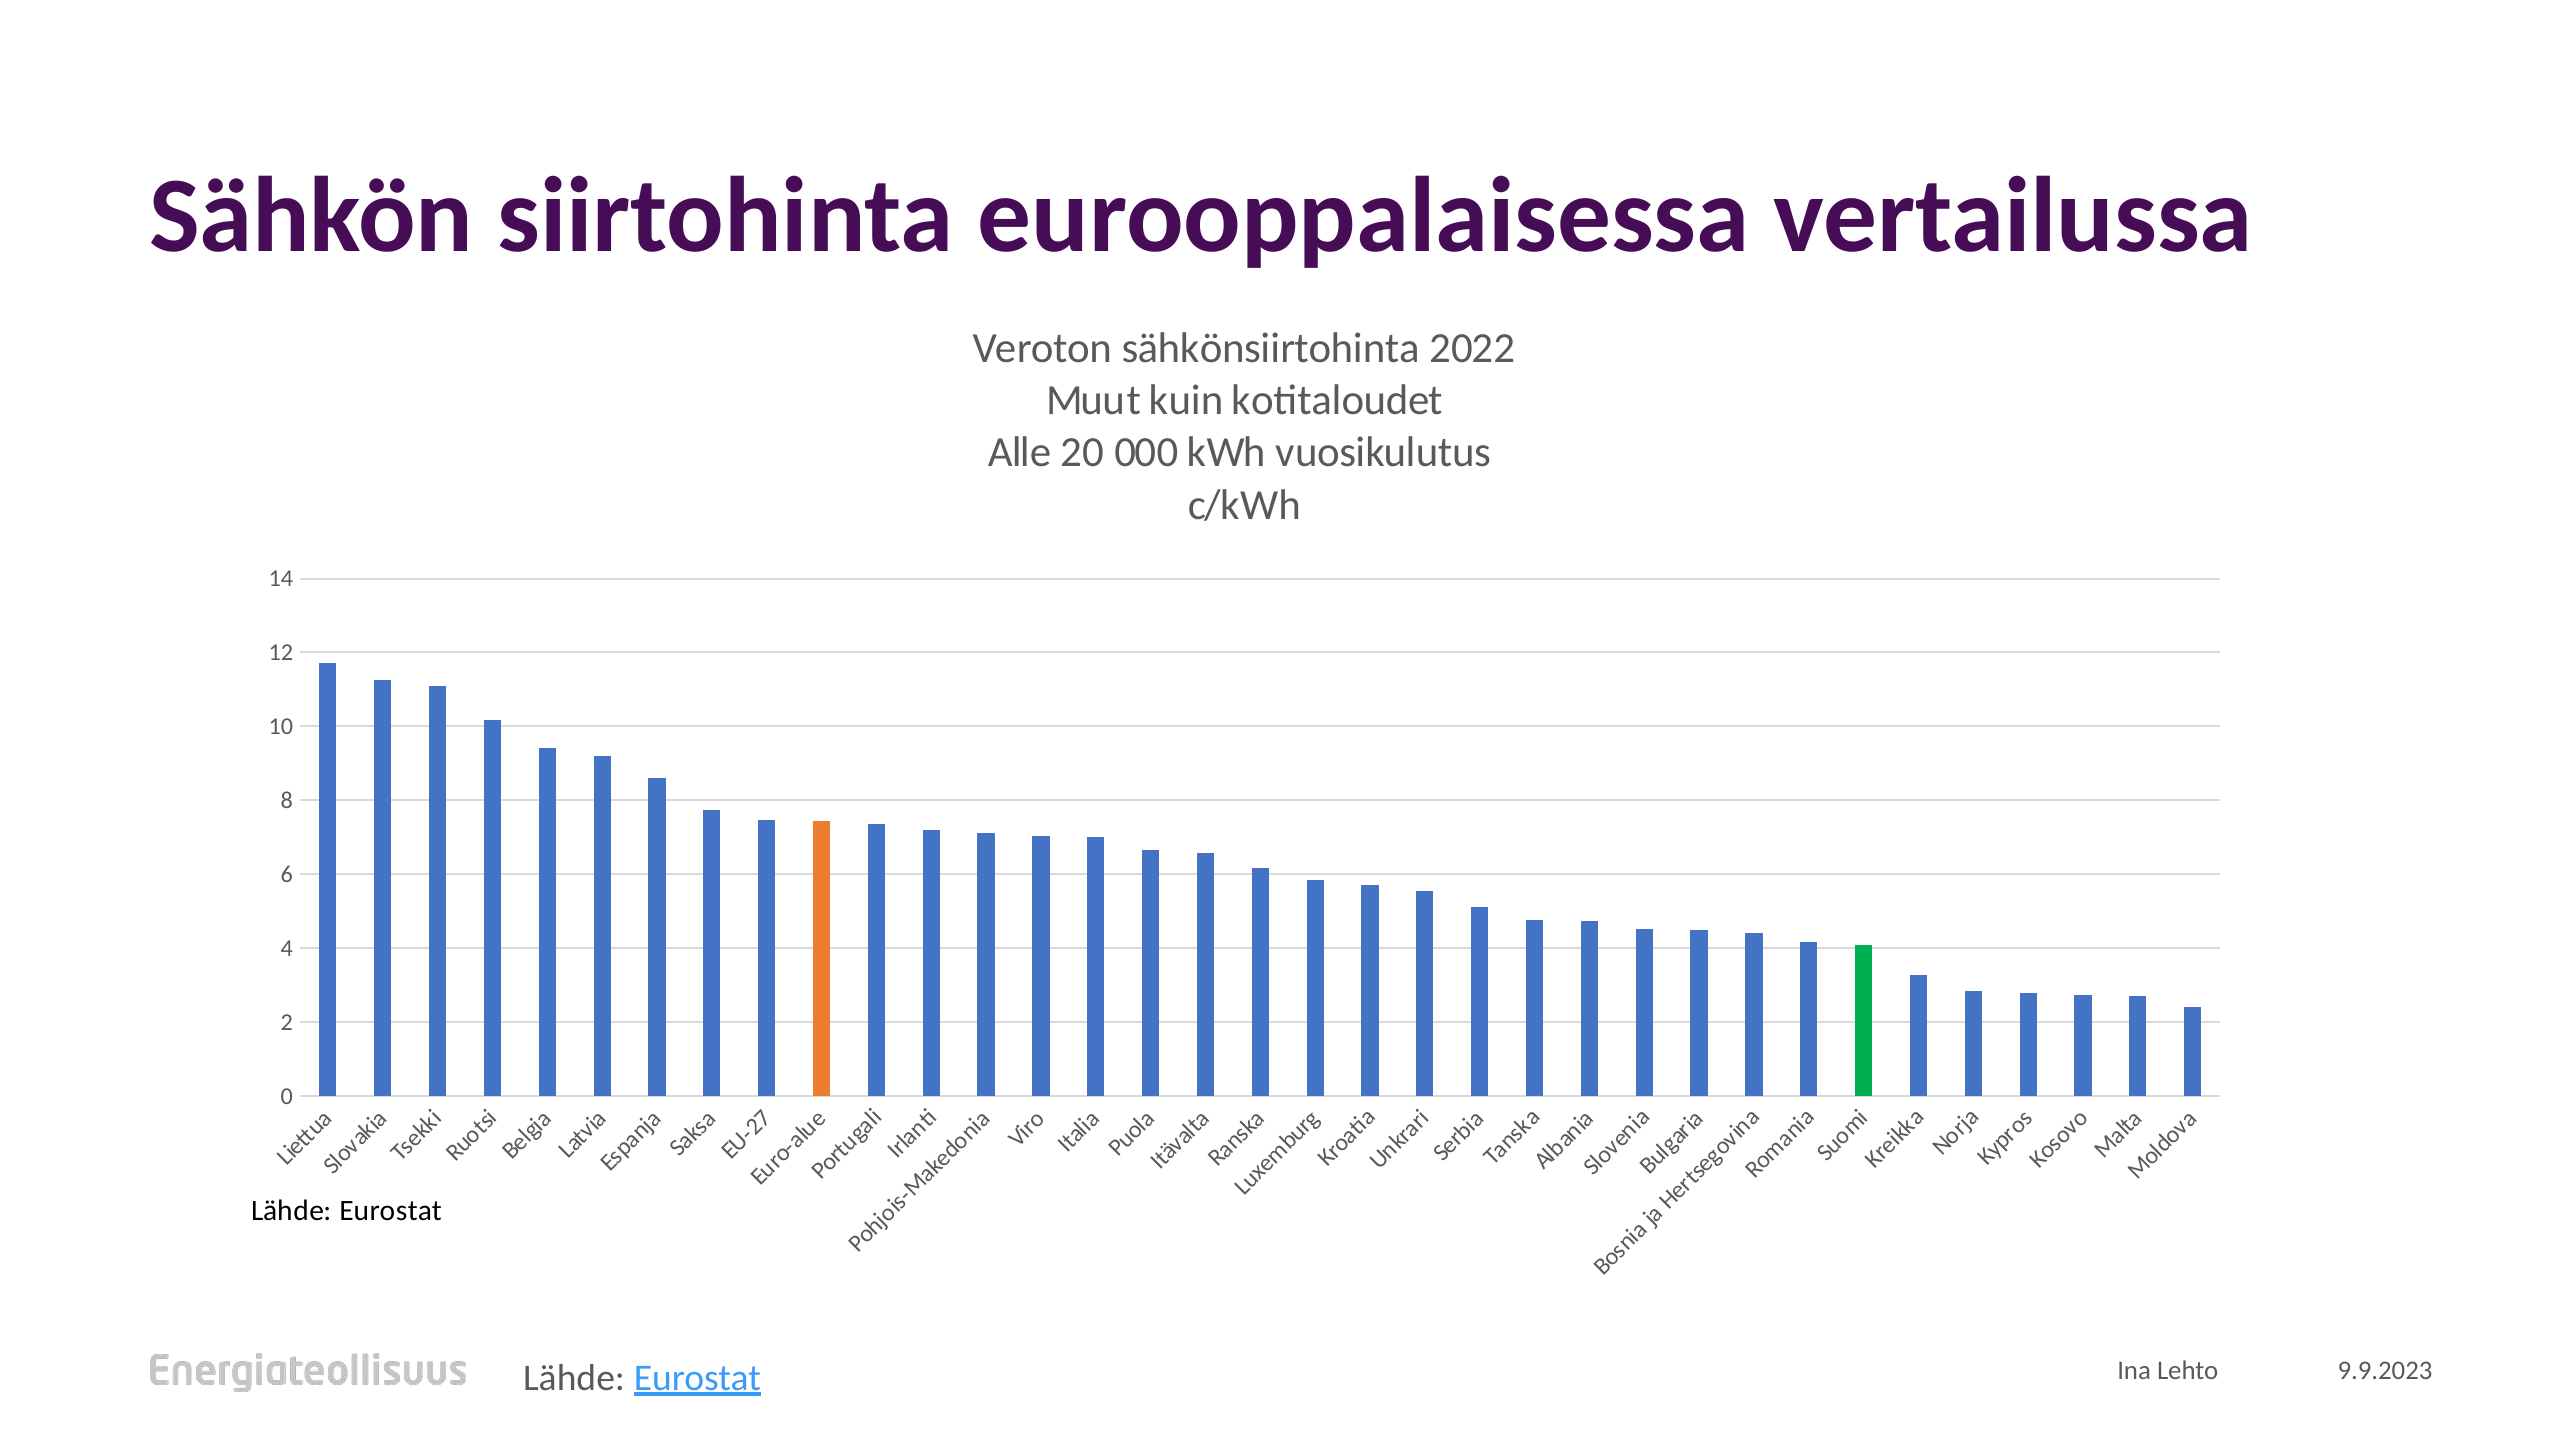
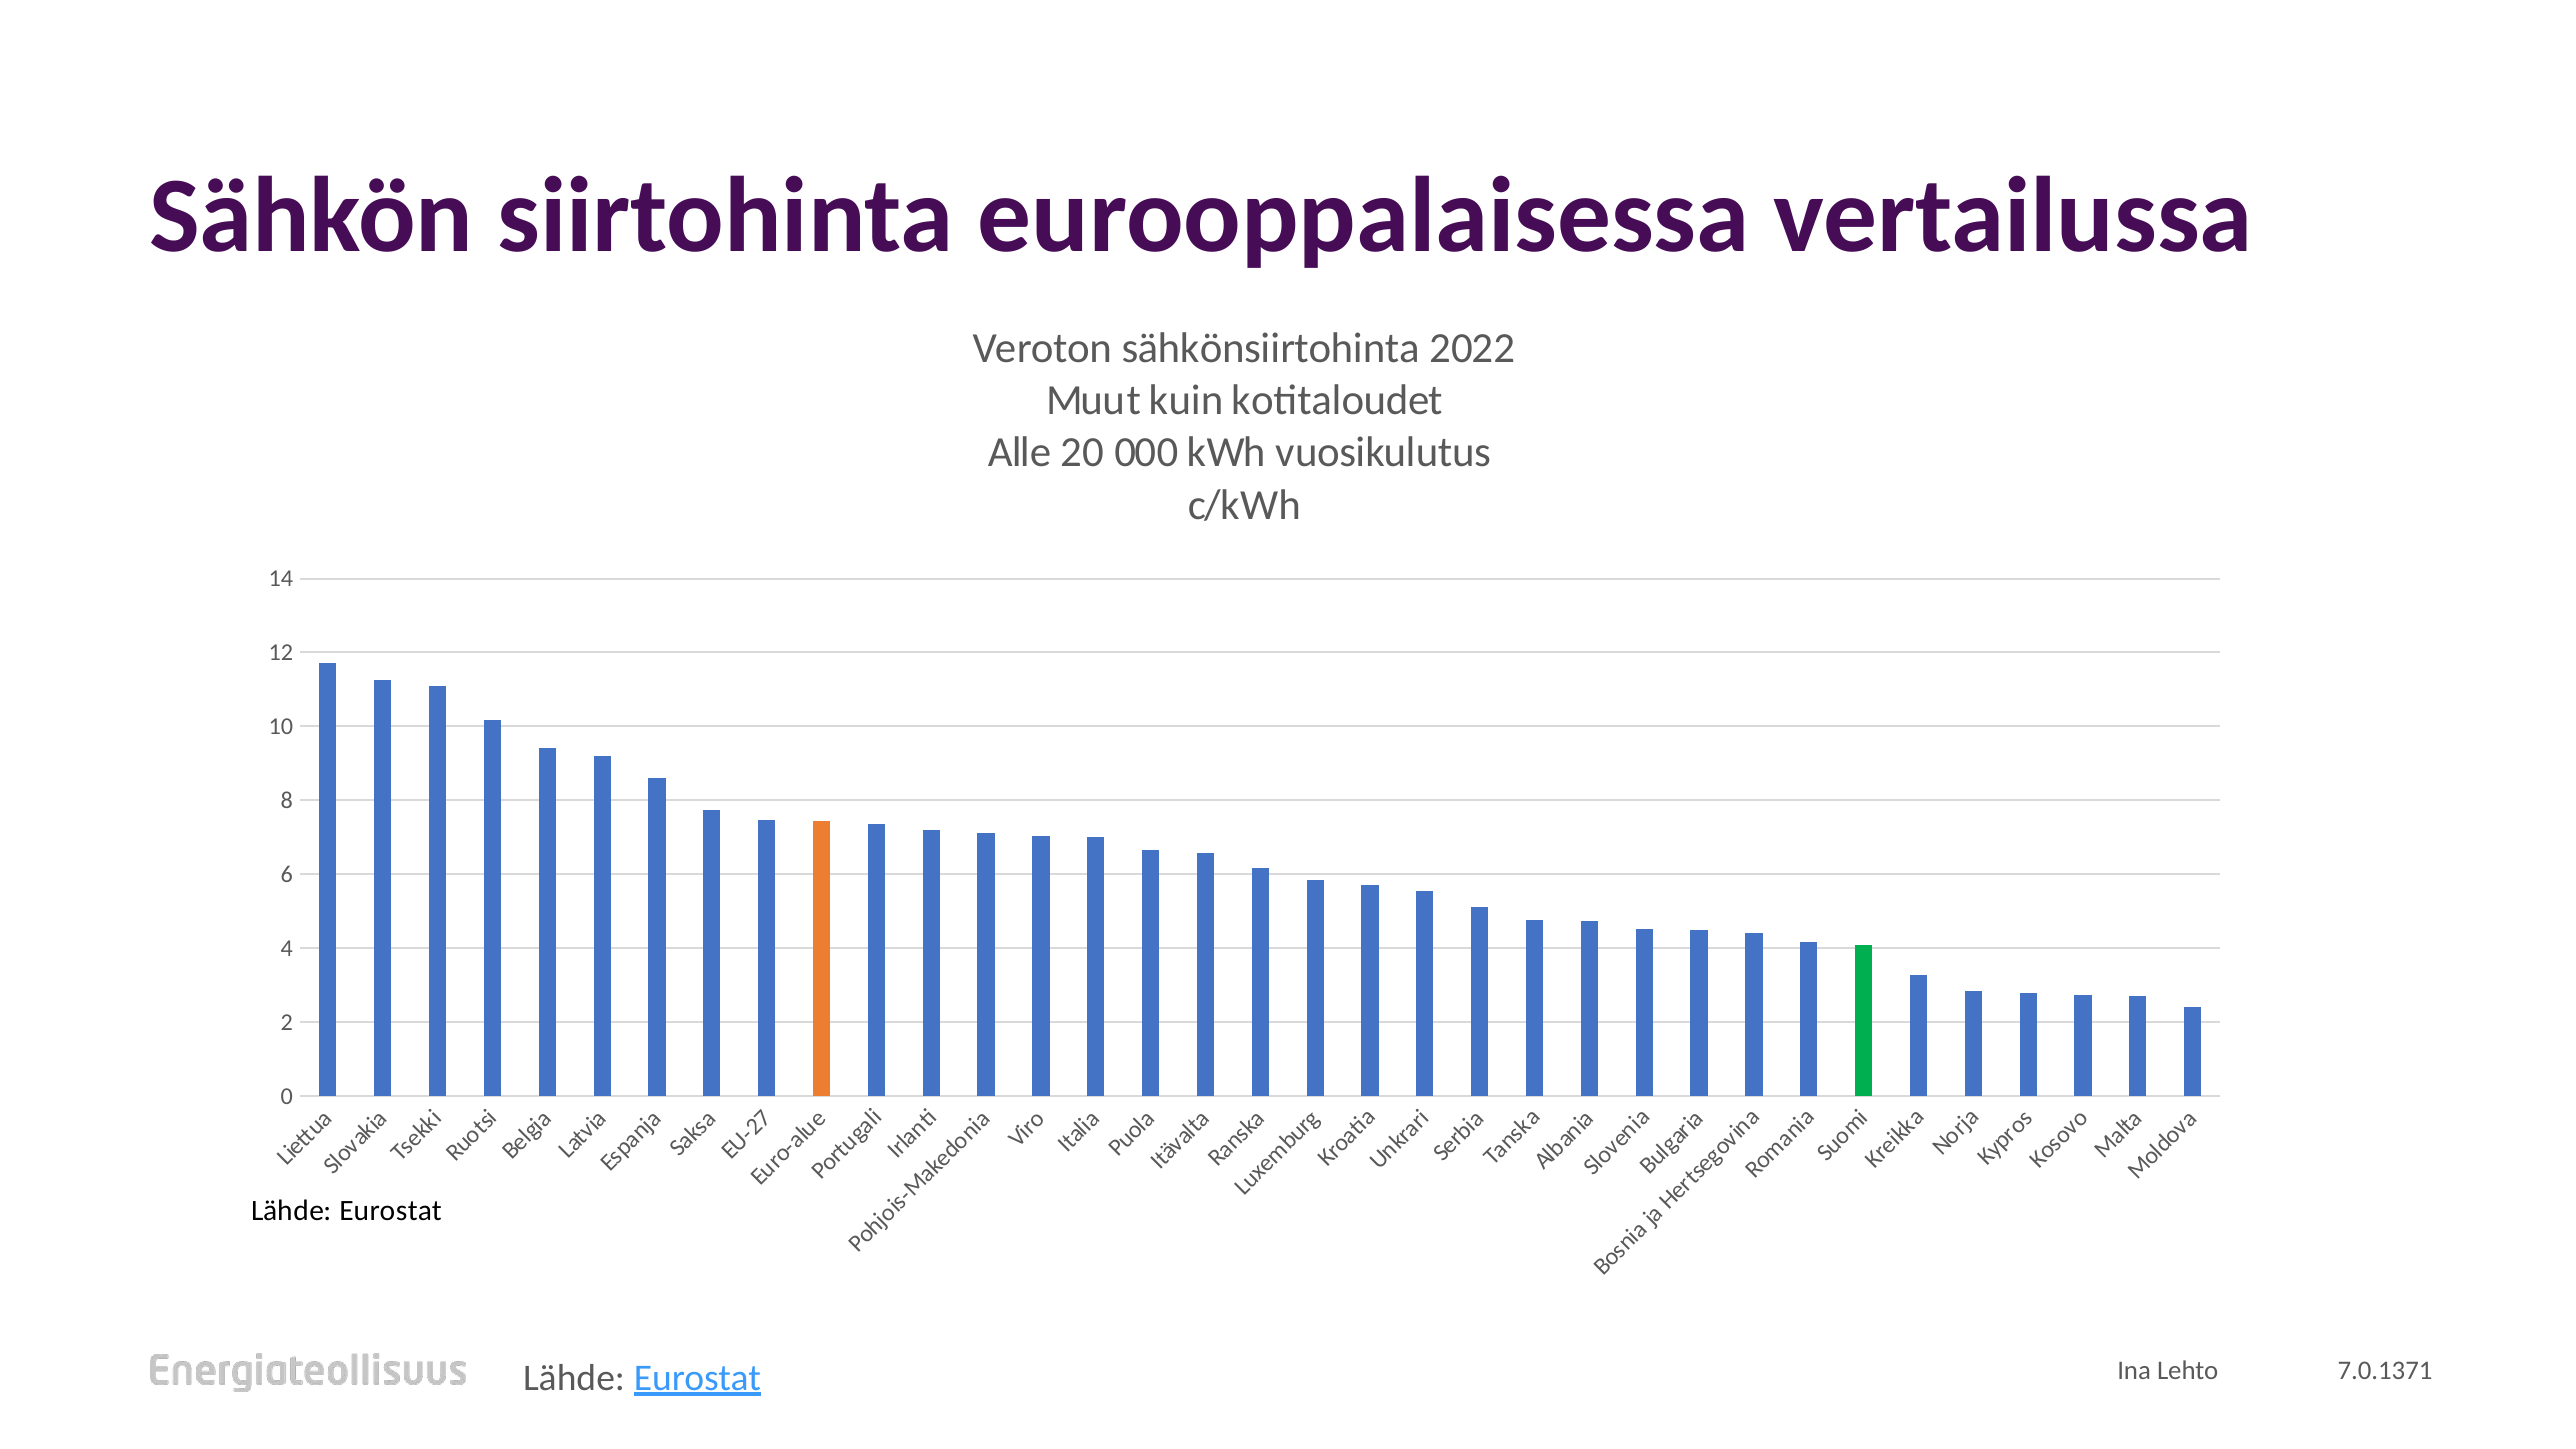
9.9.2023: 9.9.2023 -> 7.0.1371 (2385, 1371)
